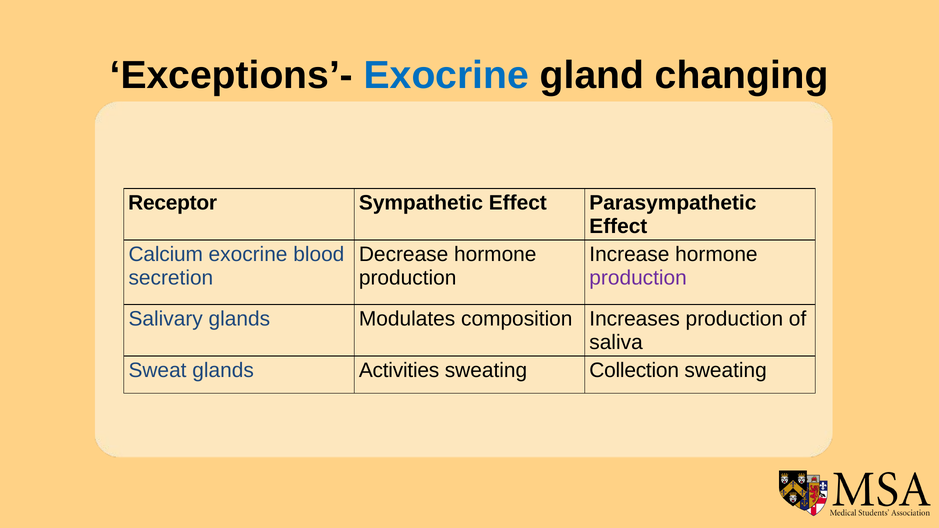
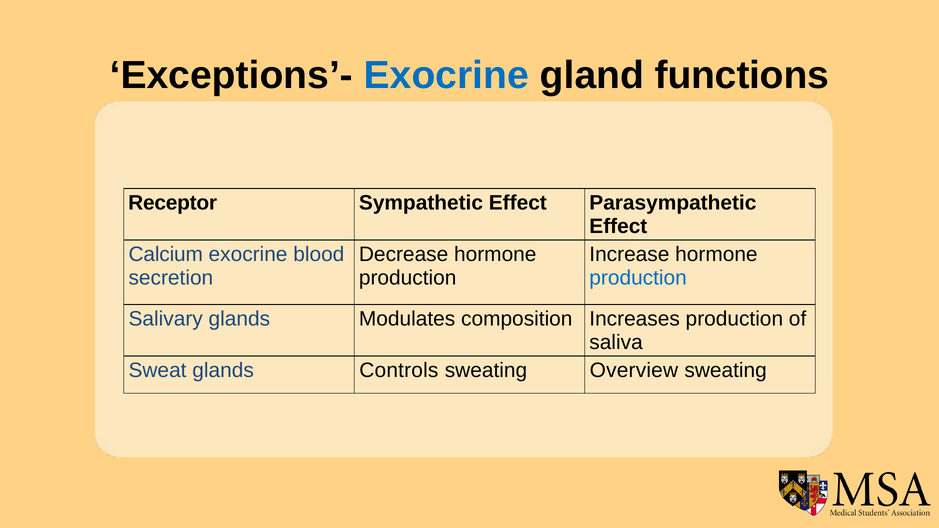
changing: changing -> functions (742, 75)
production colour: purple -> blue (638, 278)
Activities: Activities -> Controls (399, 371)
Collection: Collection -> Overview (634, 371)
